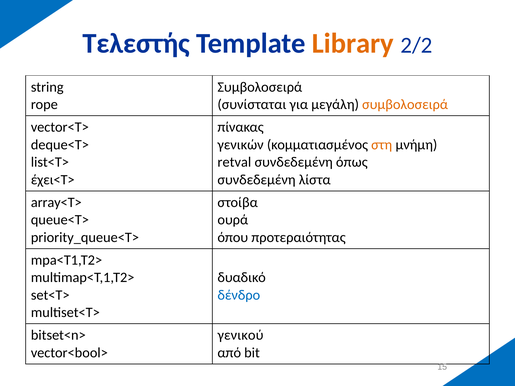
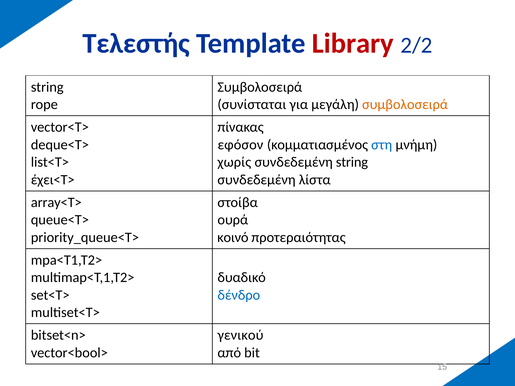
Library colour: orange -> red (353, 43)
γενικών: γενικών -> εφόσον (240, 145)
στη colour: orange -> blue (382, 145)
retval: retval -> χωρίς (234, 162)
συνδεδεμένη όπως: όπως -> string (352, 162)
όπου: όπου -> κοινό (233, 238)
